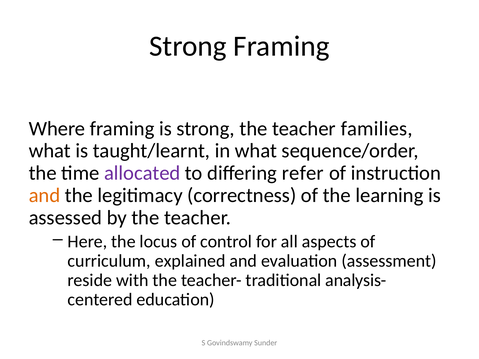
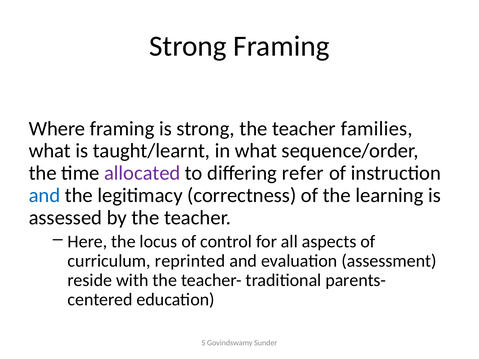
and colour: orange -> blue (44, 196)
explained: explained -> reprinted (190, 261)
analysis-: analysis- -> parents- (356, 281)
